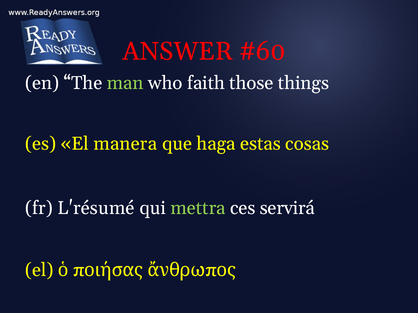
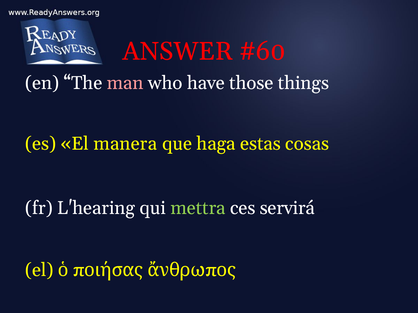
man colour: light green -> pink (125, 83)
faith: faith -> have (206, 83)
L'résumé: L'résumé -> L'hearing (96, 208)
